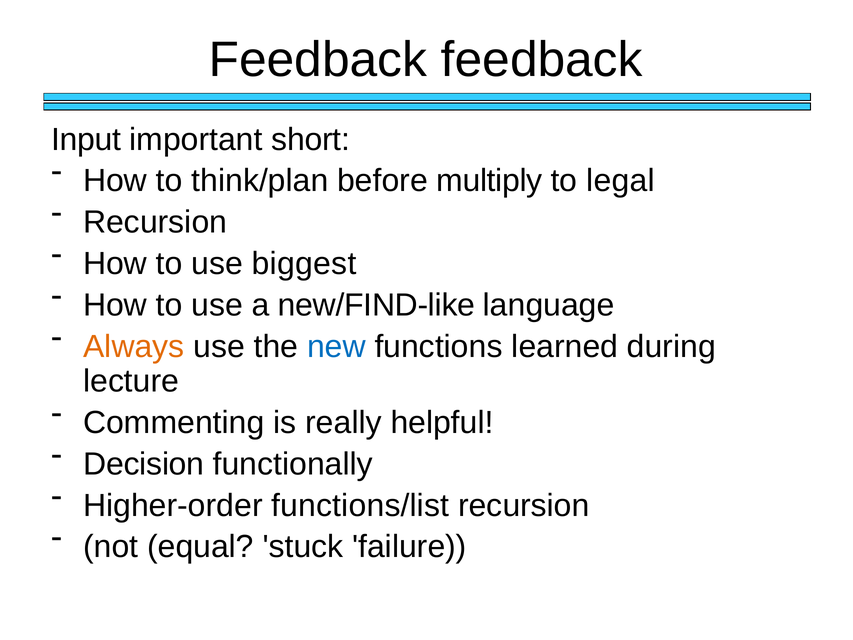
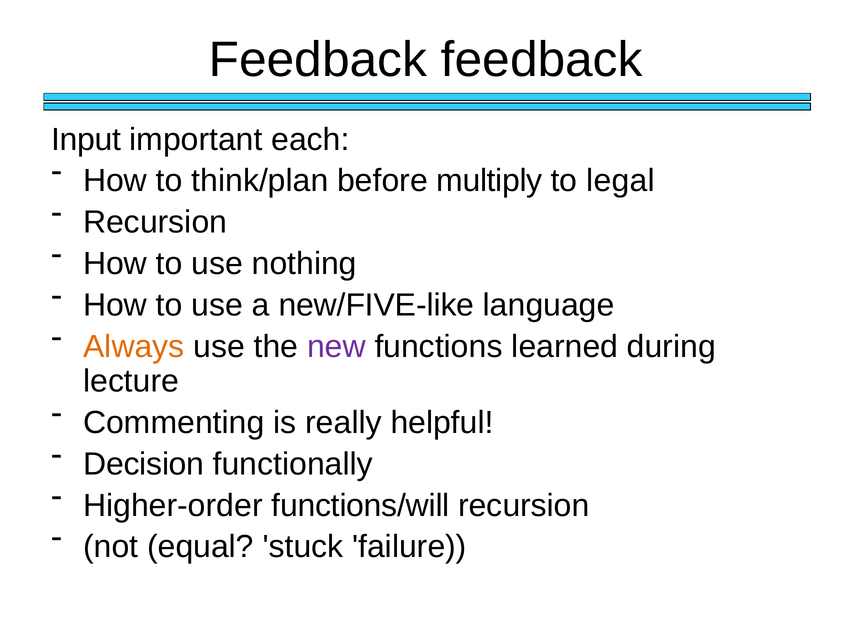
short: short -> each (311, 139)
biggest: biggest -> nothing (304, 264)
new/FIND-like: new/FIND-like -> new/FIVE-like (376, 305)
new colour: blue -> purple (336, 346)
functions/list: functions/list -> functions/will (360, 505)
